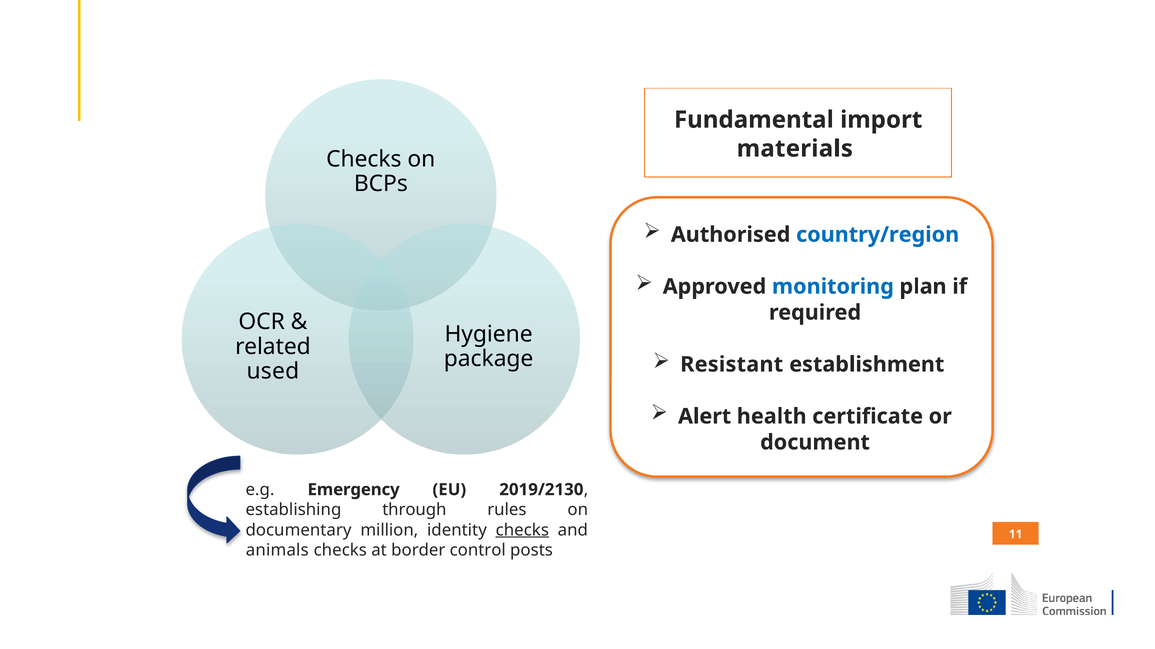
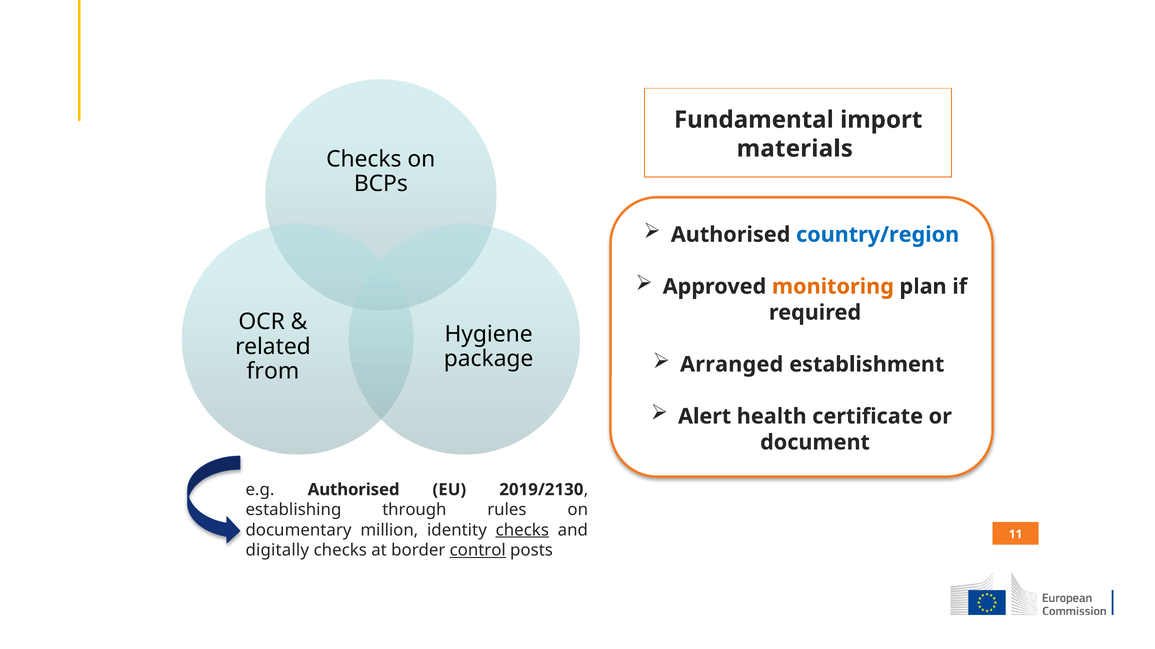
monitoring colour: blue -> orange (833, 287)
Resistant: Resistant -> Arranged (732, 365)
used: used -> from (273, 372)
e.g Emergency: Emergency -> Authorised (354, 490)
animals: animals -> digitally (277, 551)
control underline: none -> present (478, 551)
